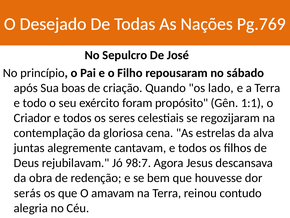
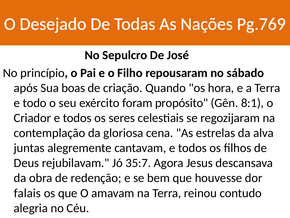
lado: lado -> hora (221, 88)
1:1: 1:1 -> 8:1 (252, 103)
98:7: 98:7 -> 35:7 (138, 163)
serás: serás -> falais (27, 193)
